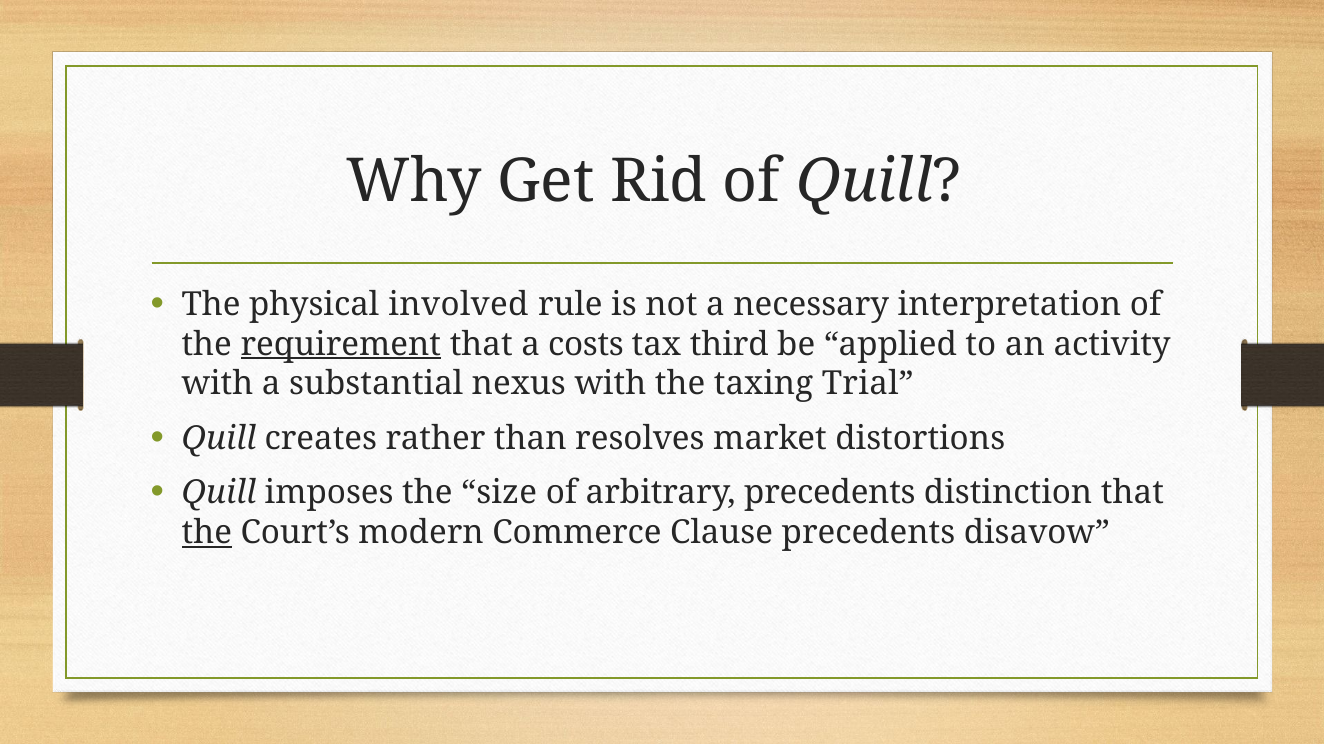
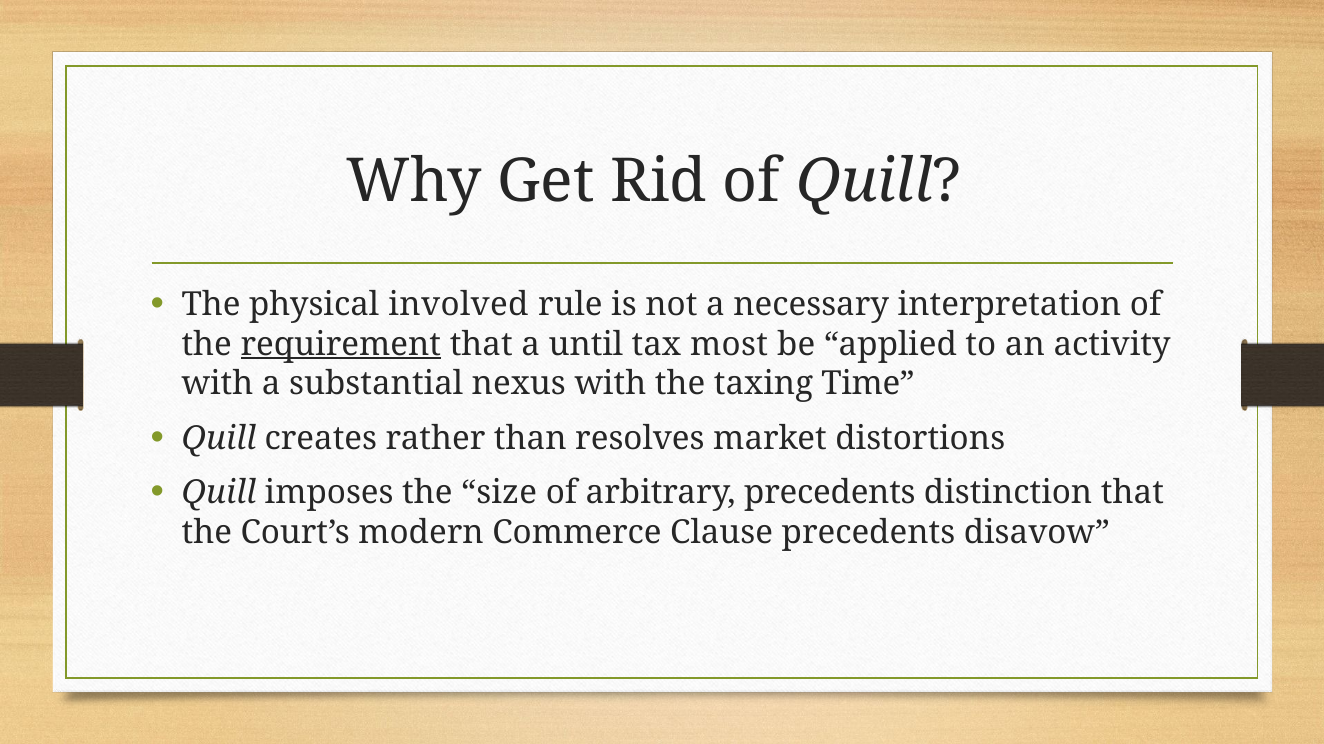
costs: costs -> until (586, 345)
third: third -> most (729, 345)
Trial: Trial -> Time (868, 384)
the underline: present -> none (207, 533)
